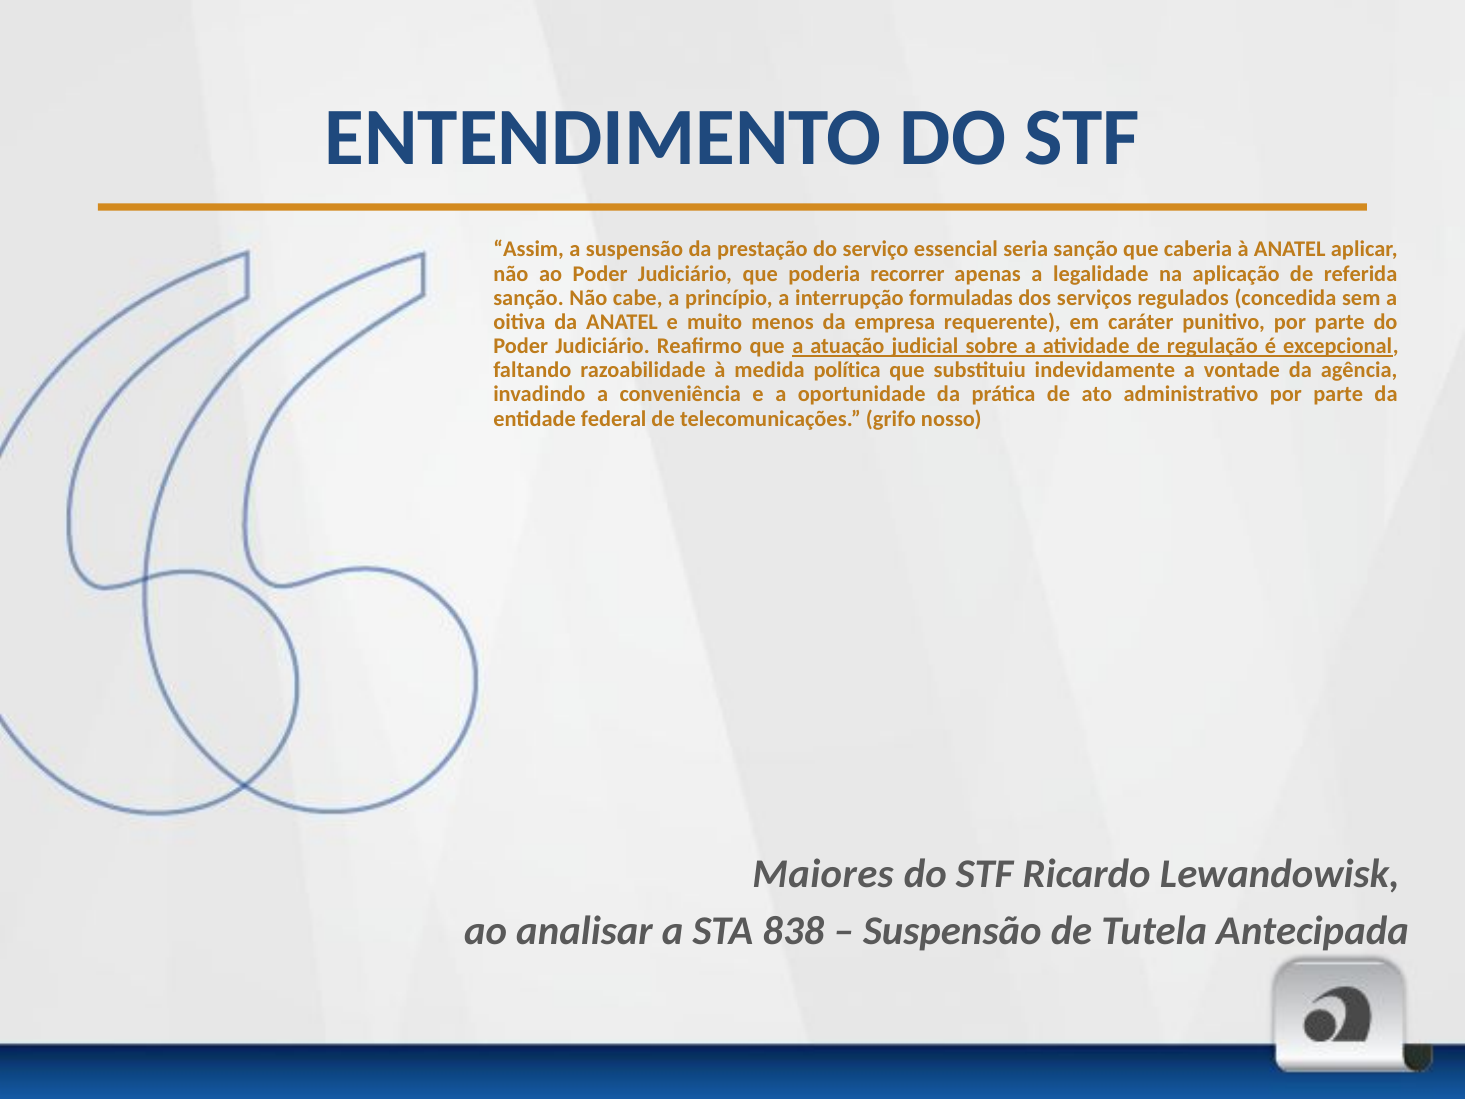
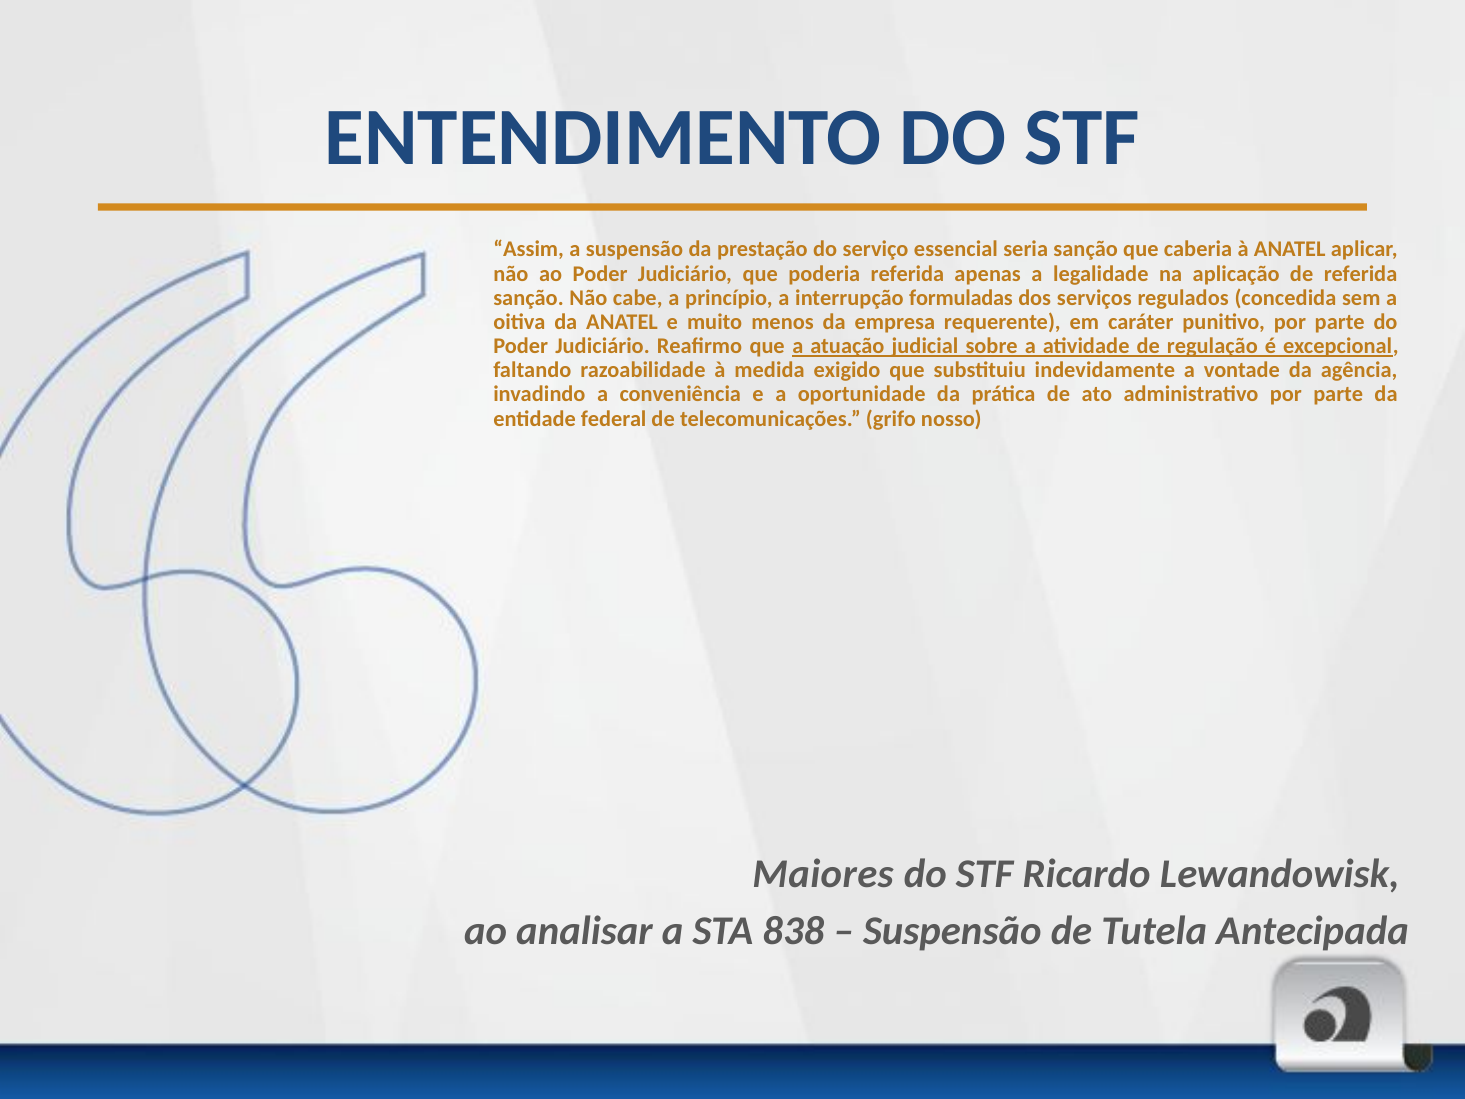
poderia recorrer: recorrer -> referida (907, 274)
política: política -> exigido (847, 370)
